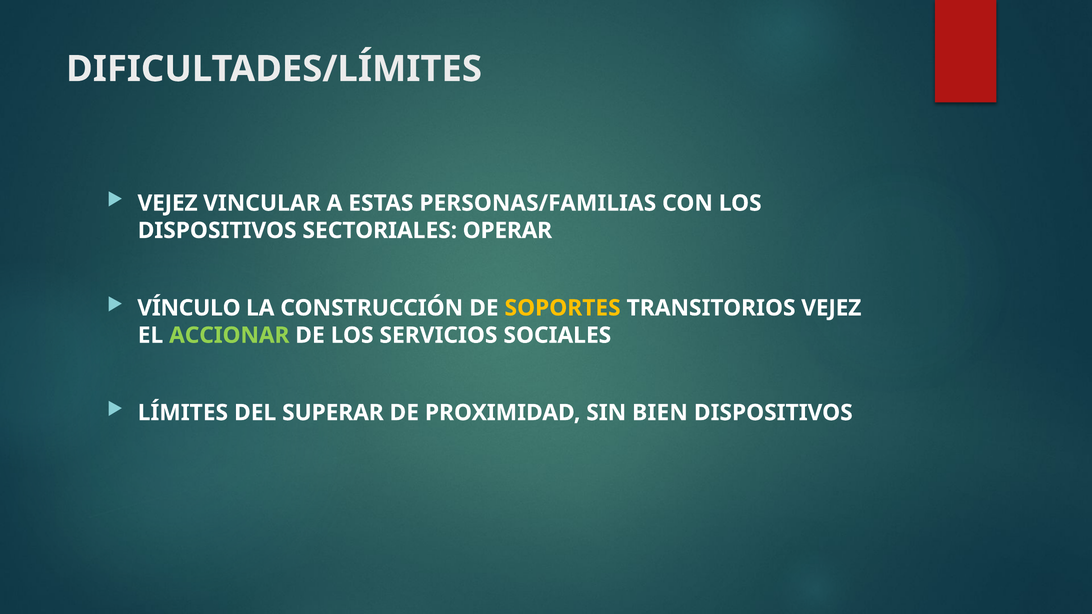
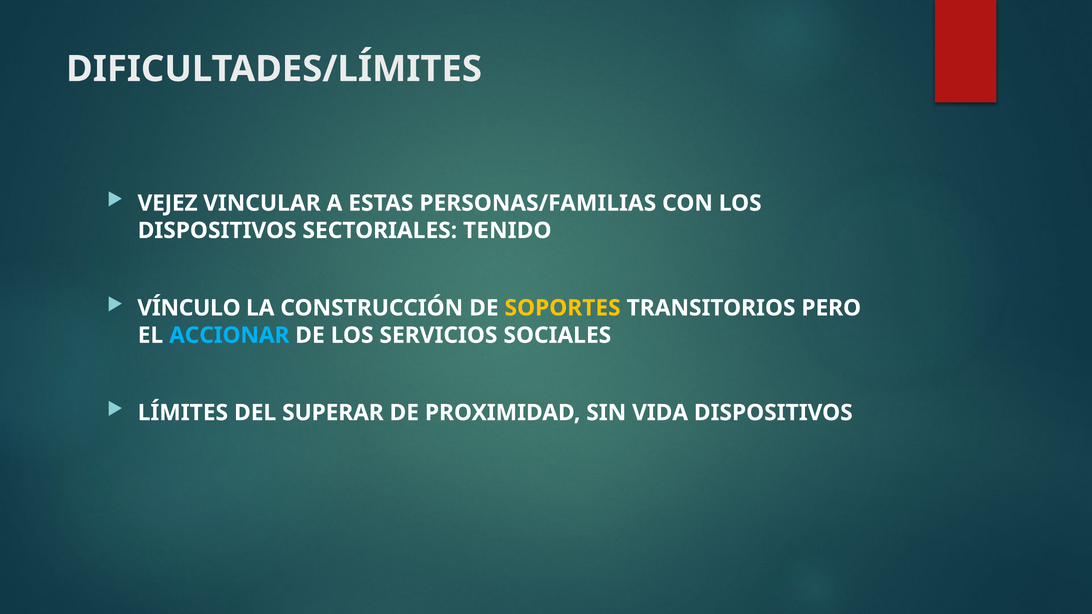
OPERAR: OPERAR -> TENIDO (507, 231)
TRANSITORIOS VEJEZ: VEJEZ -> PERO (831, 308)
ACCIONAR colour: light green -> light blue (229, 335)
BIEN: BIEN -> VIDA (660, 413)
